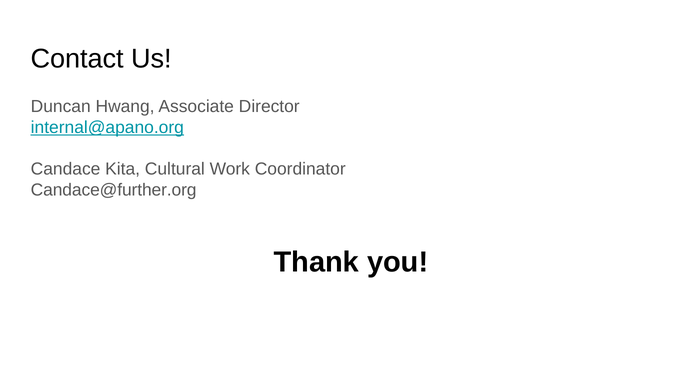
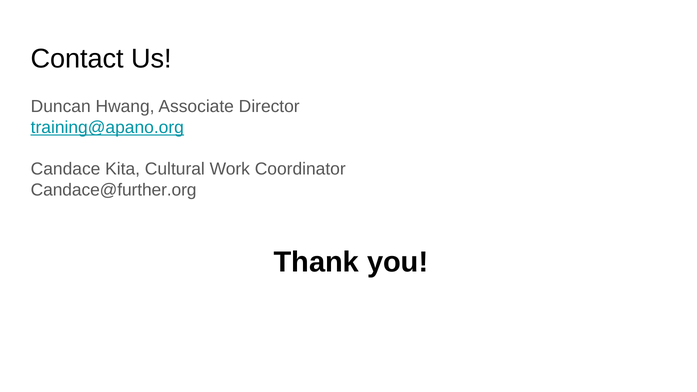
internal@apano.org: internal@apano.org -> training@apano.org (107, 127)
